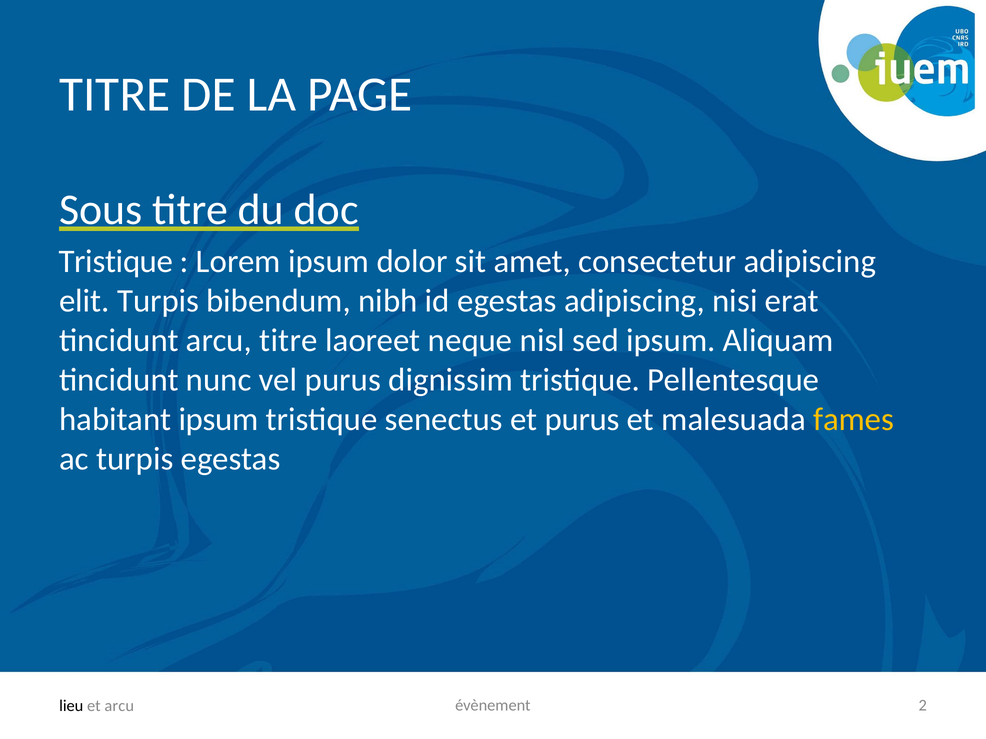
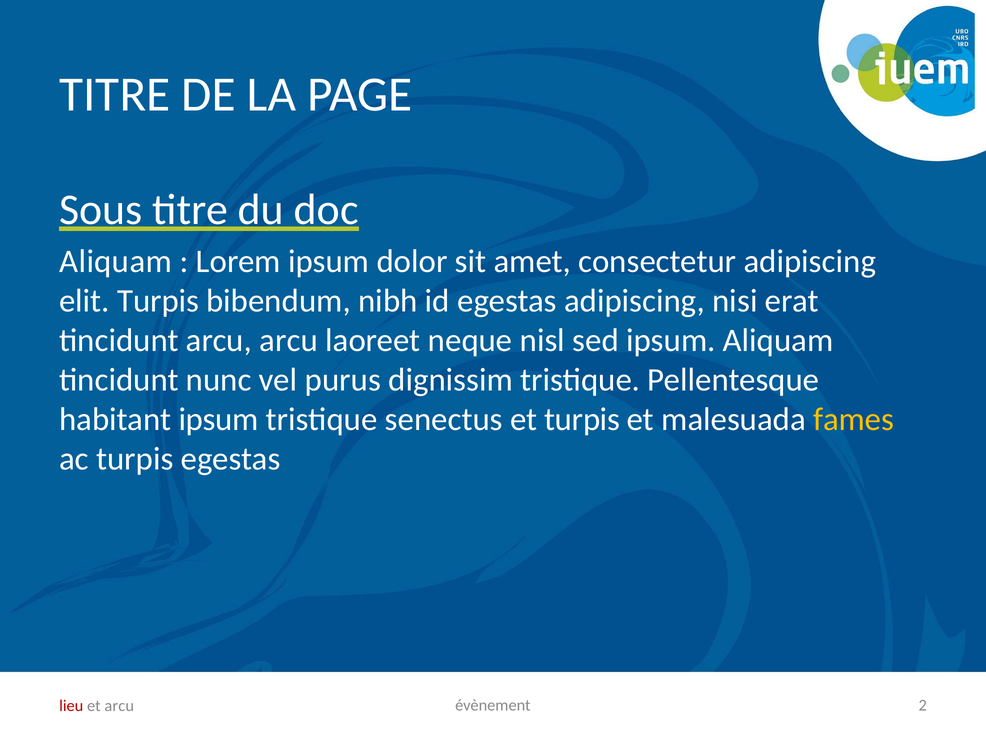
Tristique: Tristique -> Aliquam (116, 262)
arcu titre: titre -> arcu (289, 341)
et purus: purus -> turpis (582, 420)
lieu colour: black -> red (71, 706)
